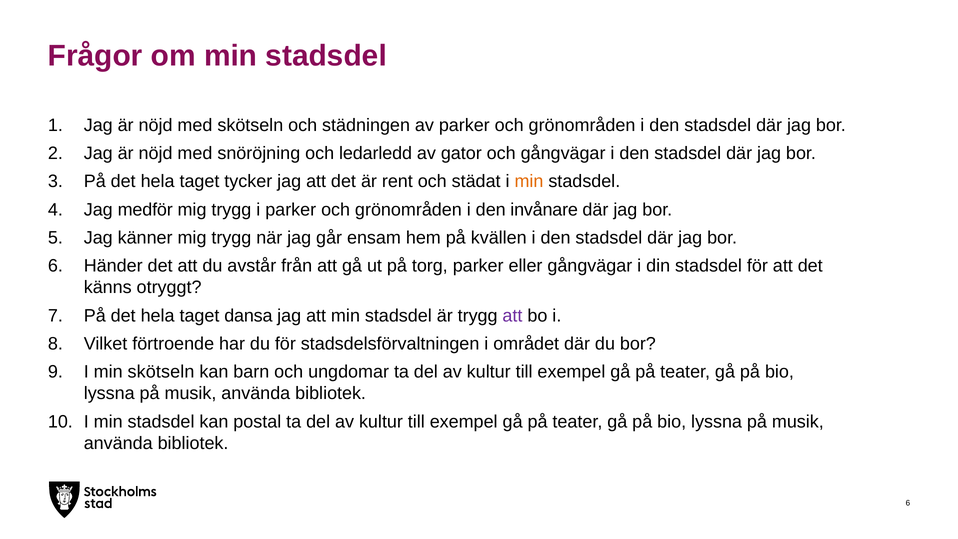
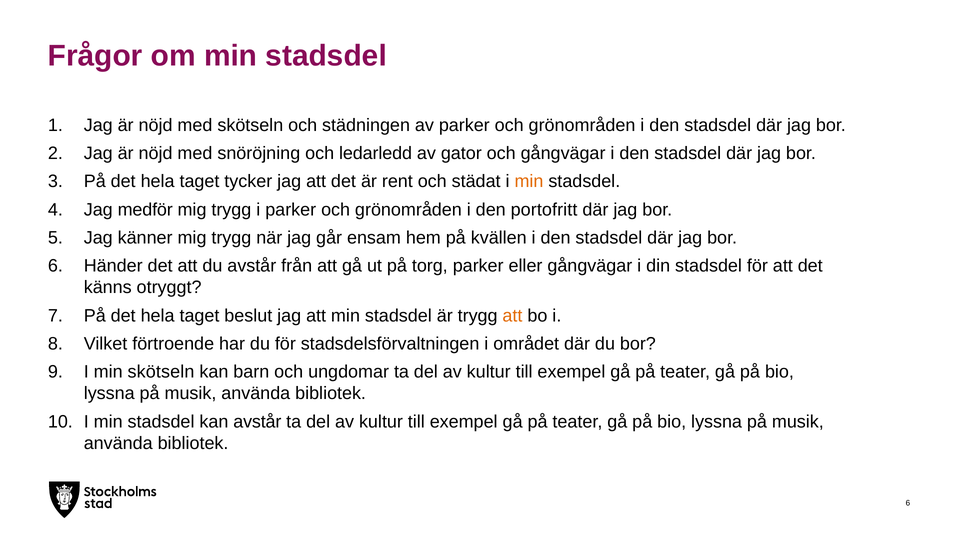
invånare: invånare -> portofritt (544, 210)
dansa: dansa -> beslut (248, 316)
att colour: purple -> orange (512, 316)
kan postal: postal -> avstår (257, 422)
